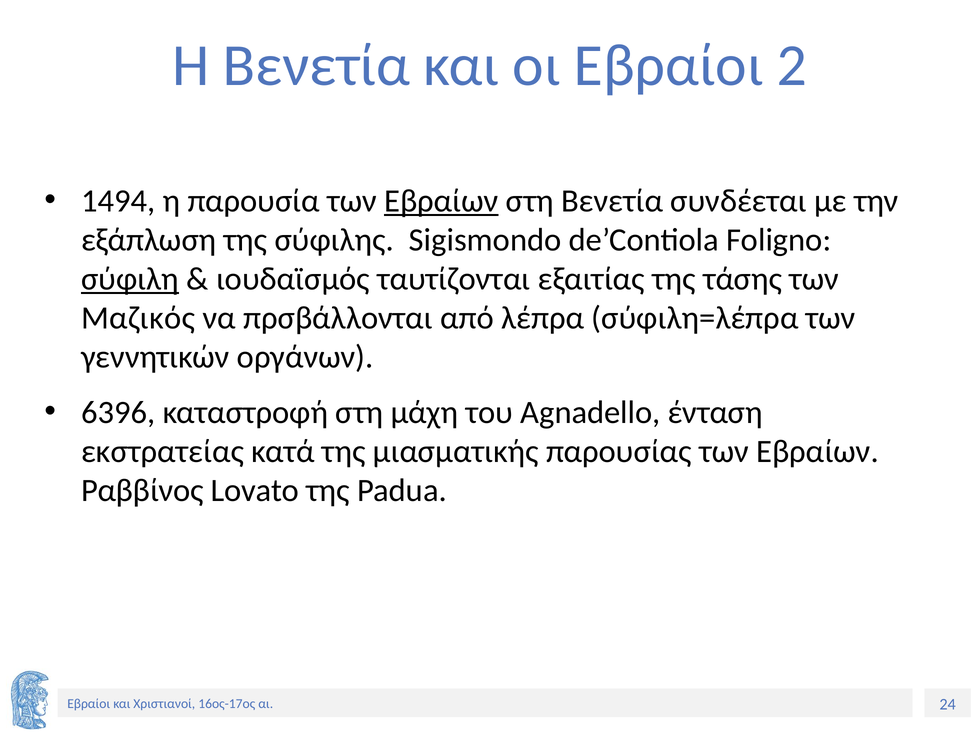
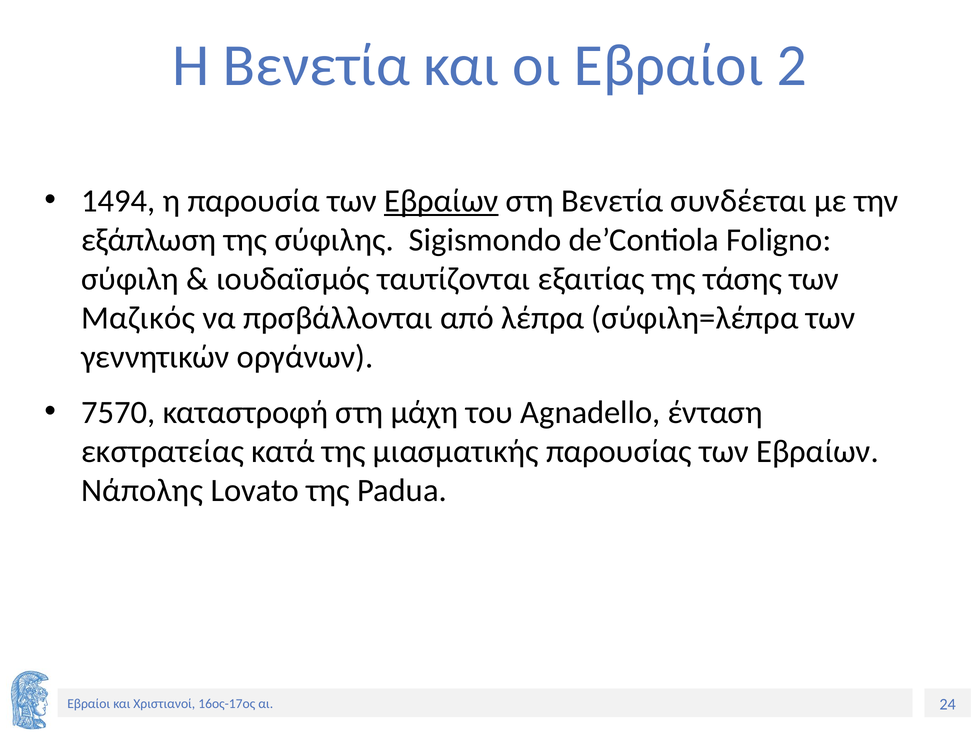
σύφιλη underline: present -> none (130, 279)
6396: 6396 -> 7570 (118, 413)
Ραββίνος: Ραββίνος -> Νάπολης (142, 491)
